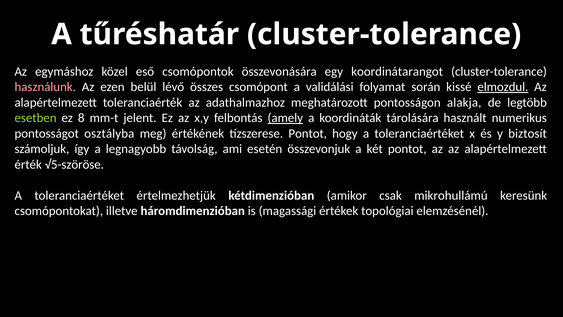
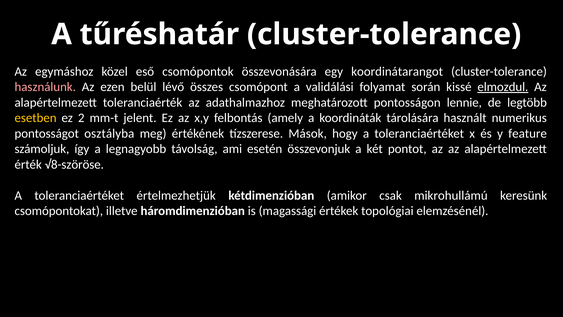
alakja: alakja -> lennie (464, 102)
esetben colour: light green -> yellow (36, 118)
8: 8 -> 2 (81, 118)
amely underline: present -> none (285, 118)
tízszerese Pontot: Pontot -> Mások (308, 133)
biztosít: biztosít -> feature (528, 133)
√5-szöröse: √5-szöröse -> √8-szöröse (74, 164)
